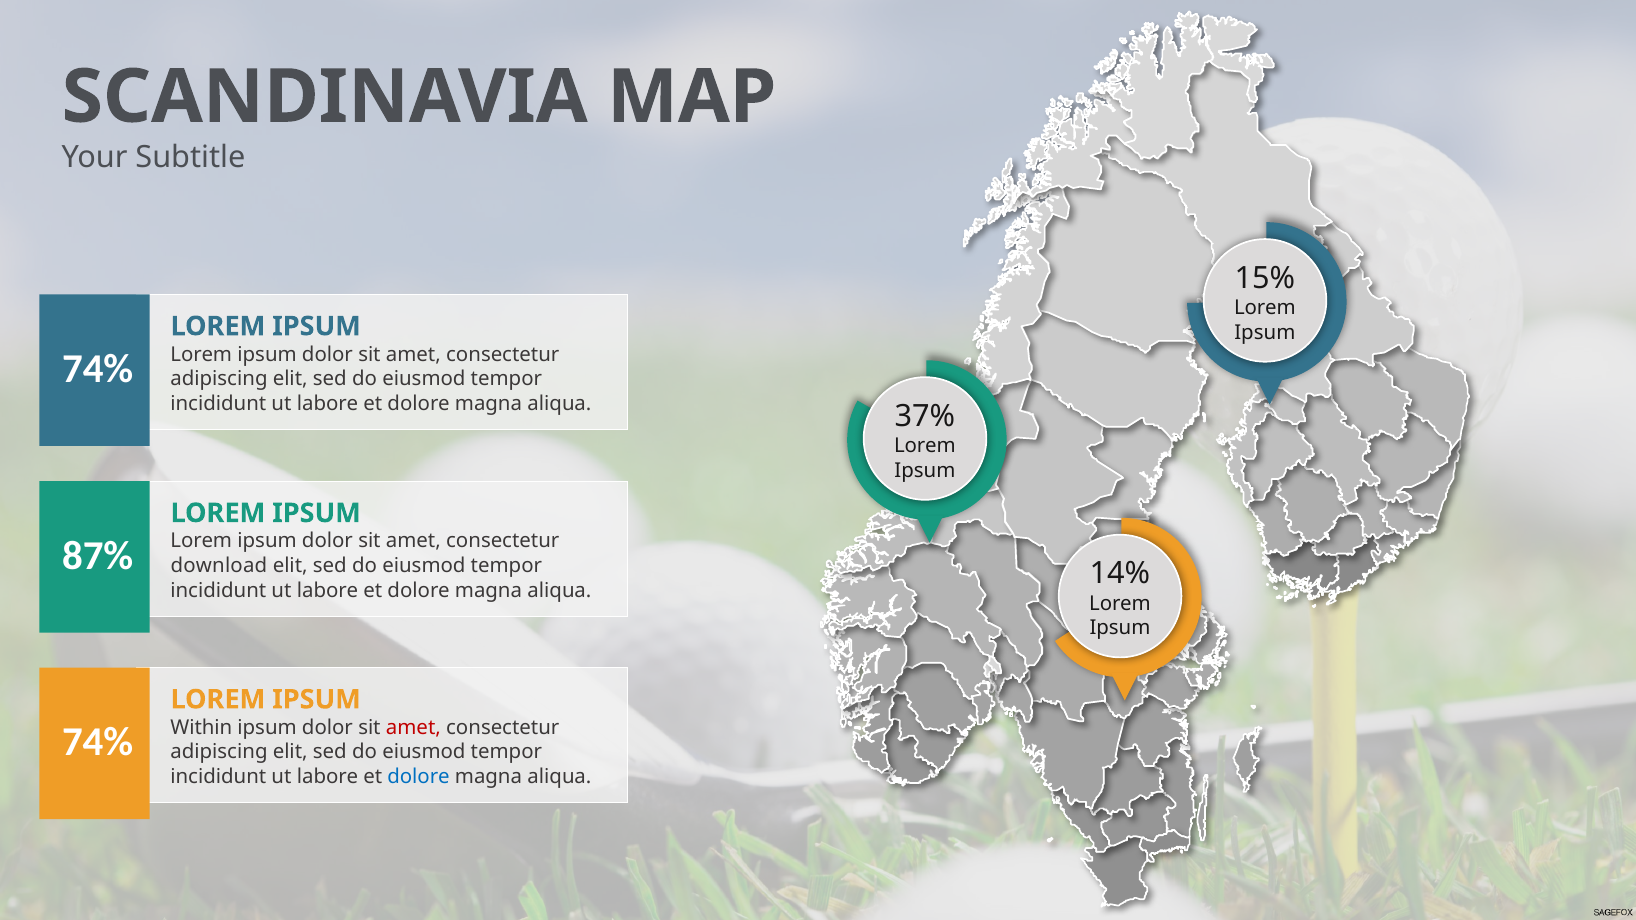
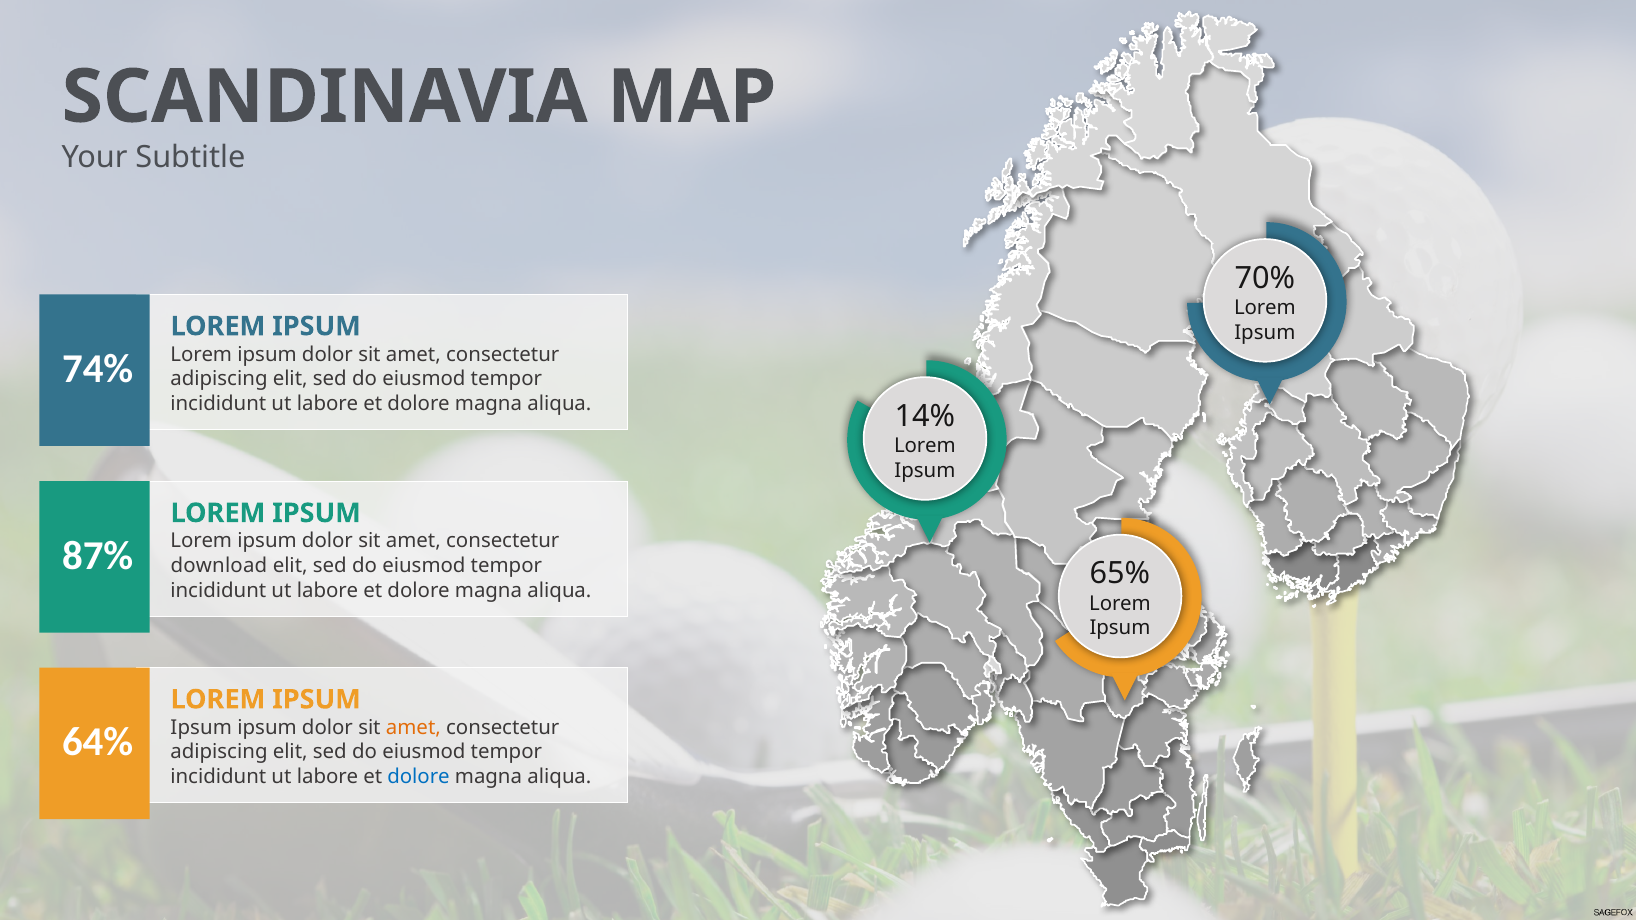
15%: 15% -> 70% (1265, 278)
37%: 37% -> 14% (925, 416)
14%: 14% -> 65% (1120, 574)
Within: Within -> Ipsum (201, 728)
amet colour: red -> orange (413, 728)
74%: 74% -> 64% (98, 742)
